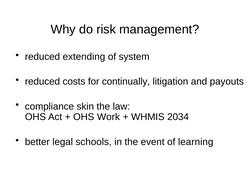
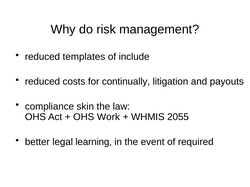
extending: extending -> templates (84, 57)
system: system -> include (134, 57)
2034: 2034 -> 2055 (178, 117)
schools: schools -> learning (94, 142)
learning: learning -> required (196, 142)
